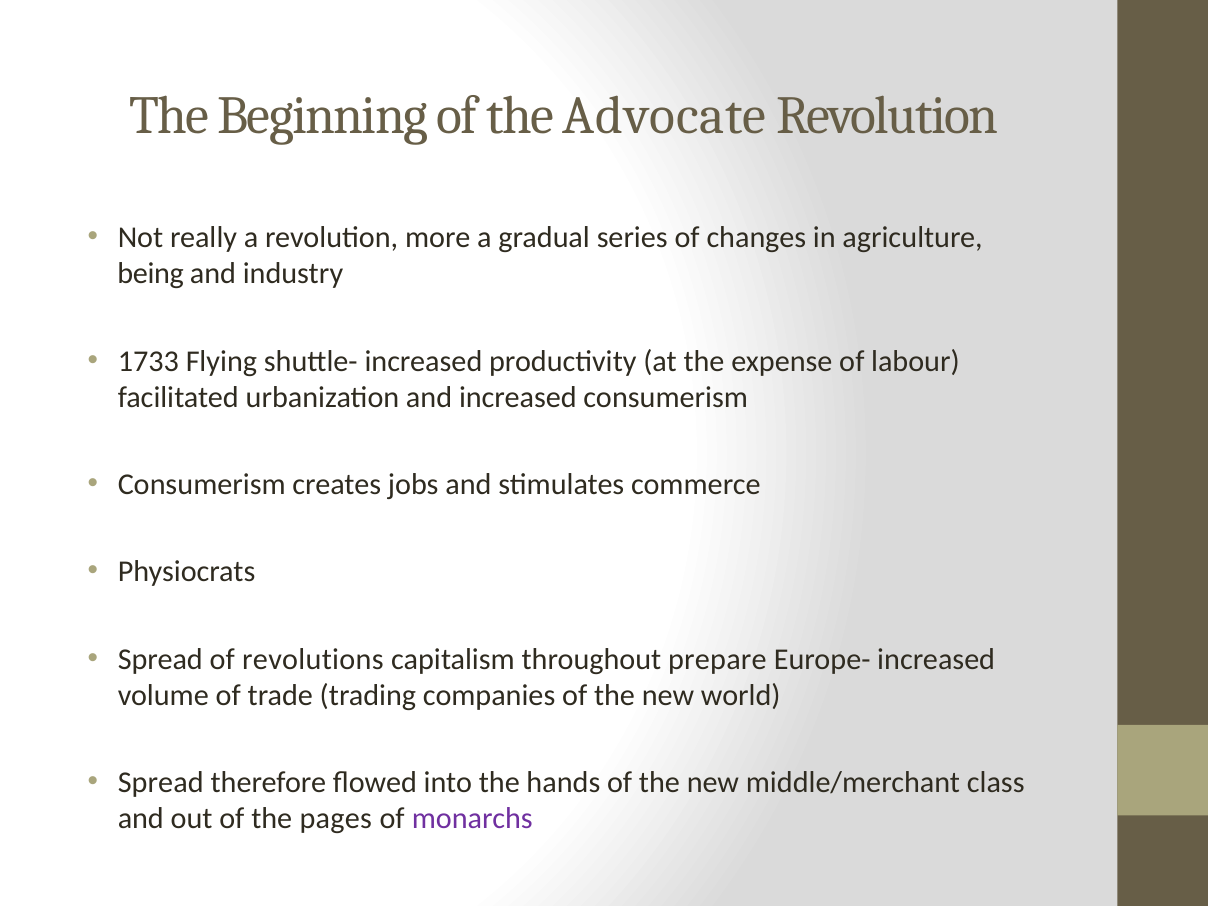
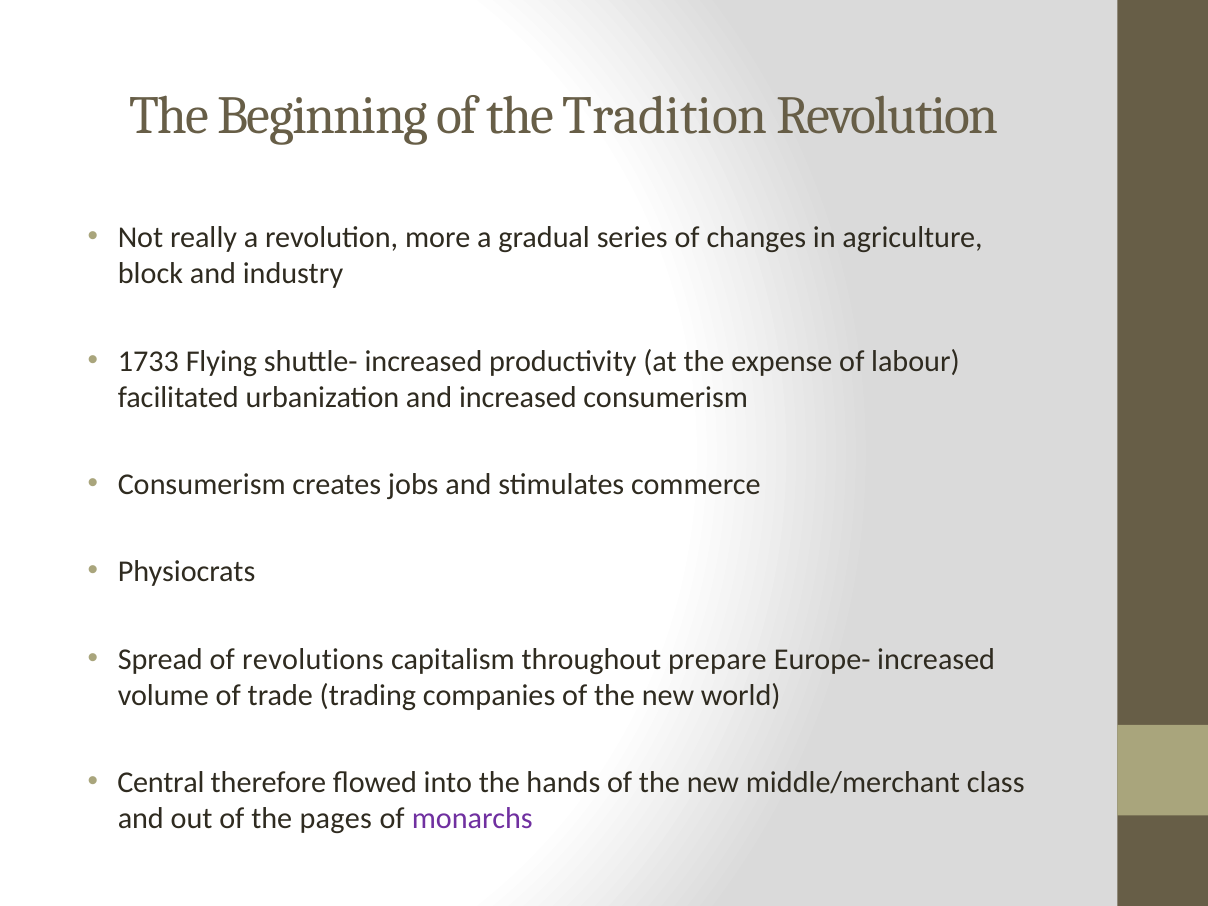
Advocate: Advocate -> Tradition (665, 115)
being: being -> block (150, 274)
Spread: Spread -> Central (161, 783)
